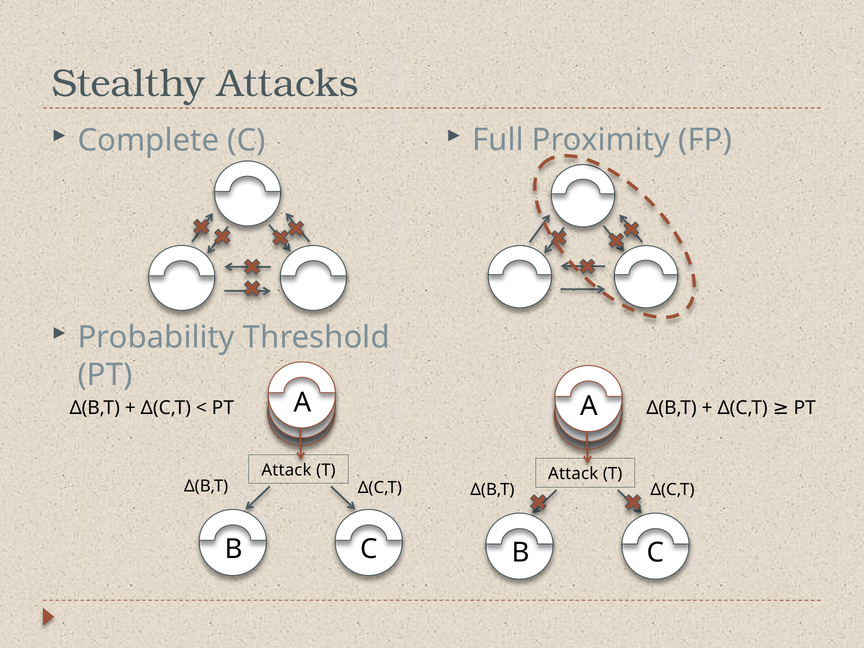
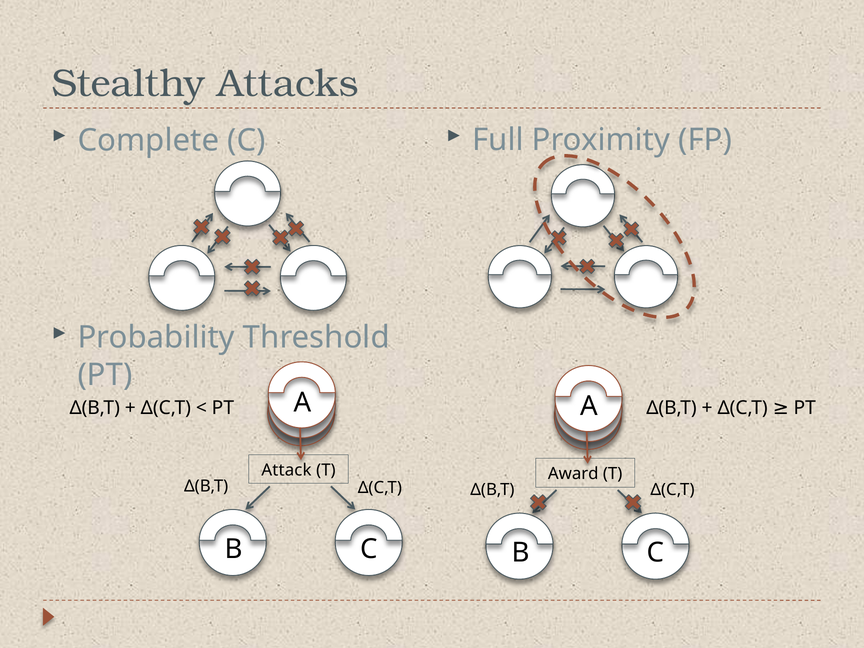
Attack: Attack -> Award (573, 474)
